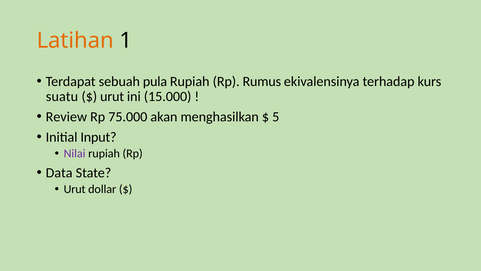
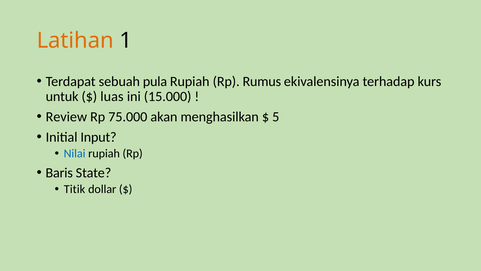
suatu: suatu -> untuk (62, 96)
urut: urut -> luas (112, 96)
Nilai colour: purple -> blue (75, 153)
Data: Data -> Baris (59, 172)
Urut: Urut -> Titik (75, 189)
